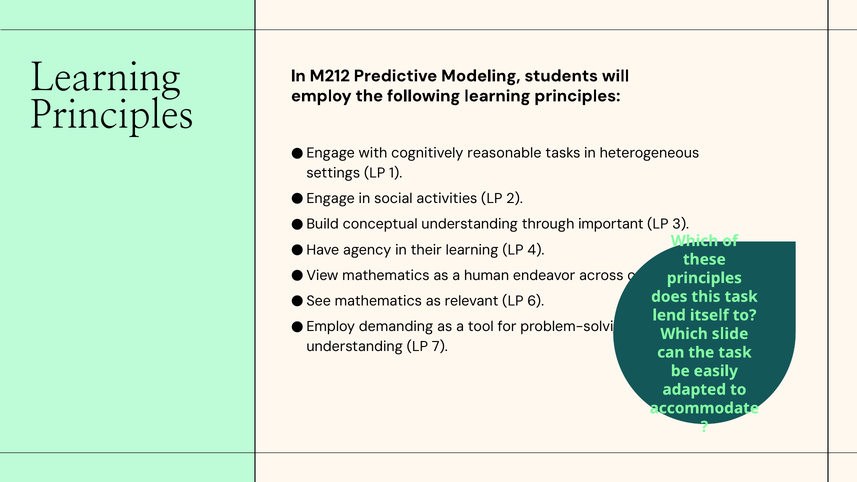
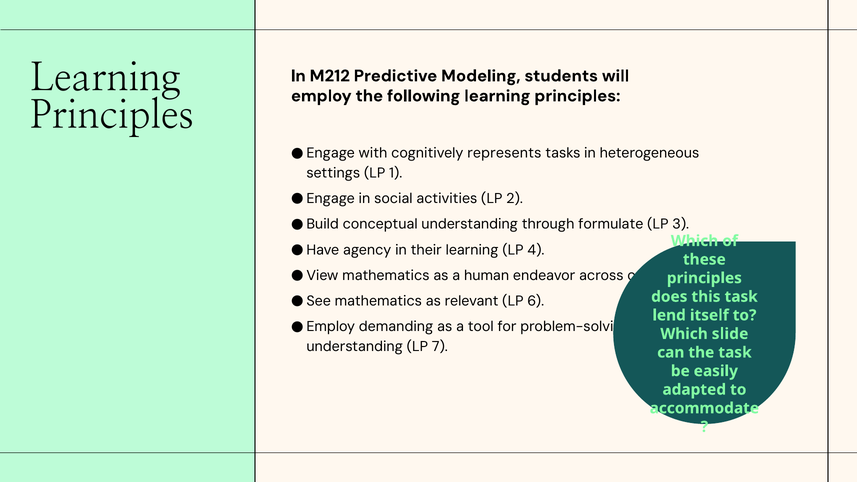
reasonable: reasonable -> represents (504, 153)
important: important -> formulate (611, 224)
